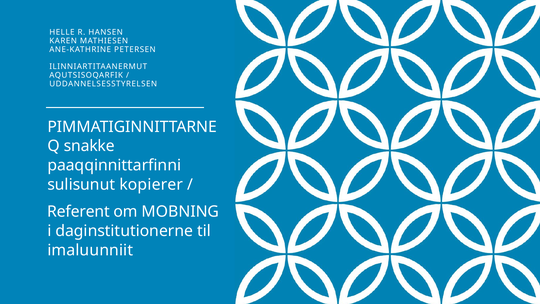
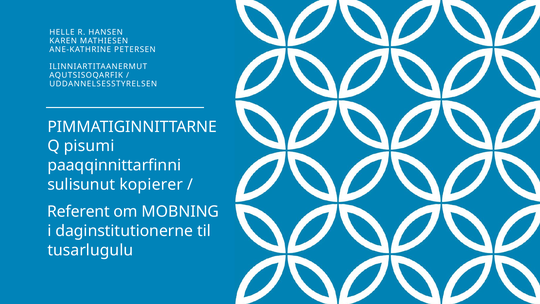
snakke: snakke -> pisumi (89, 146)
imaluunniit: imaluunniit -> tusarlugulu (90, 250)
